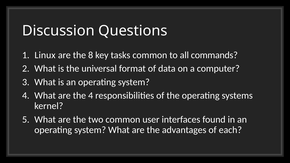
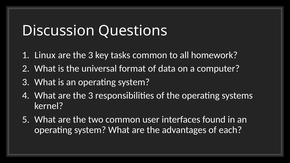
8: 8 -> 3 (91, 55)
commands: commands -> homework (214, 55)
What are the 4: 4 -> 3 (91, 96)
